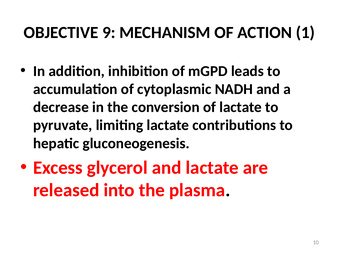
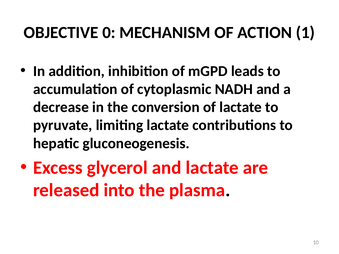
9: 9 -> 0 (109, 33)
